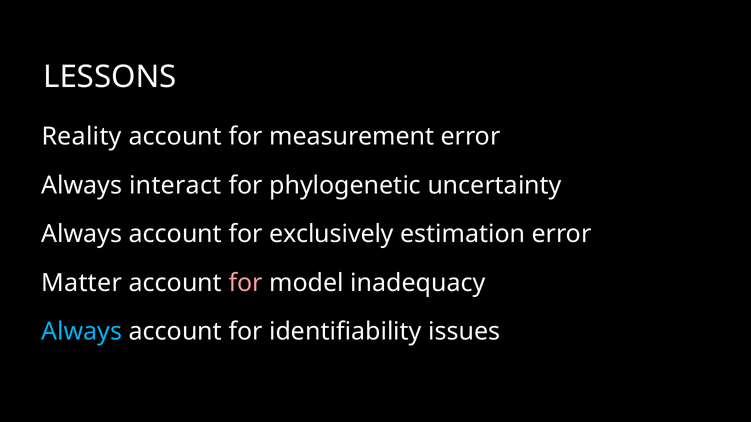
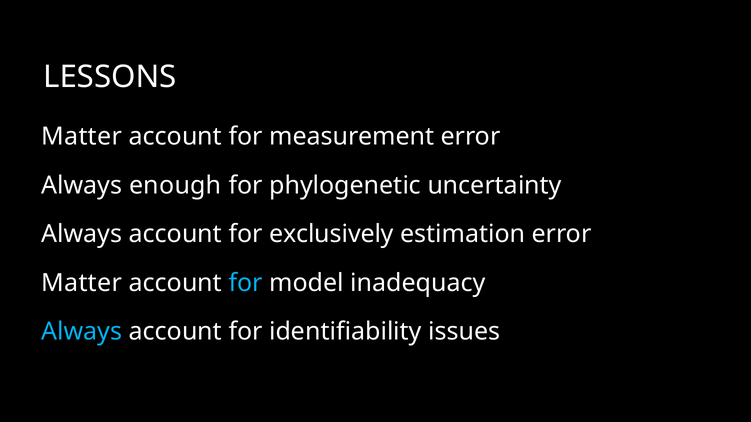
Reality: Reality -> Matter (82, 137)
interact: interact -> enough (175, 186)
for colour: pink -> light blue (246, 283)
